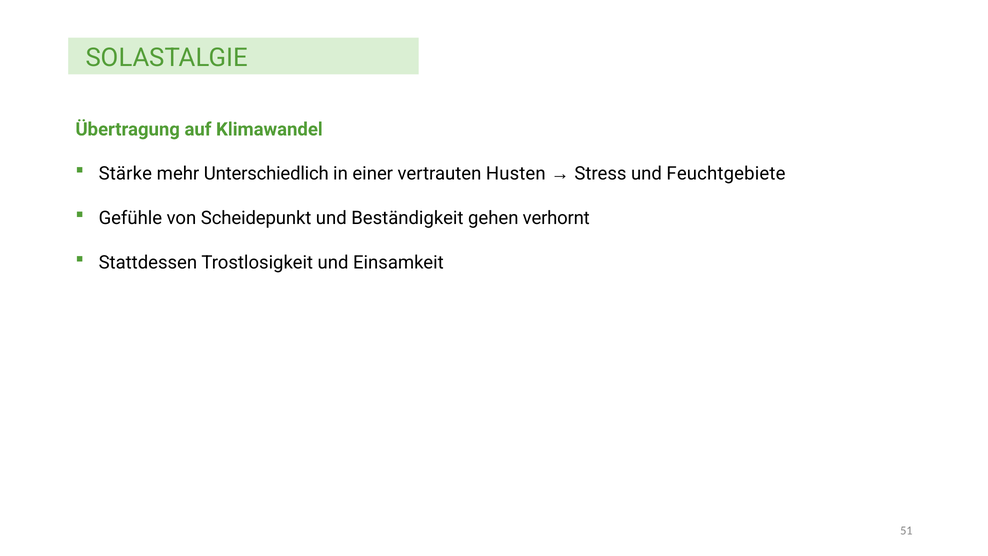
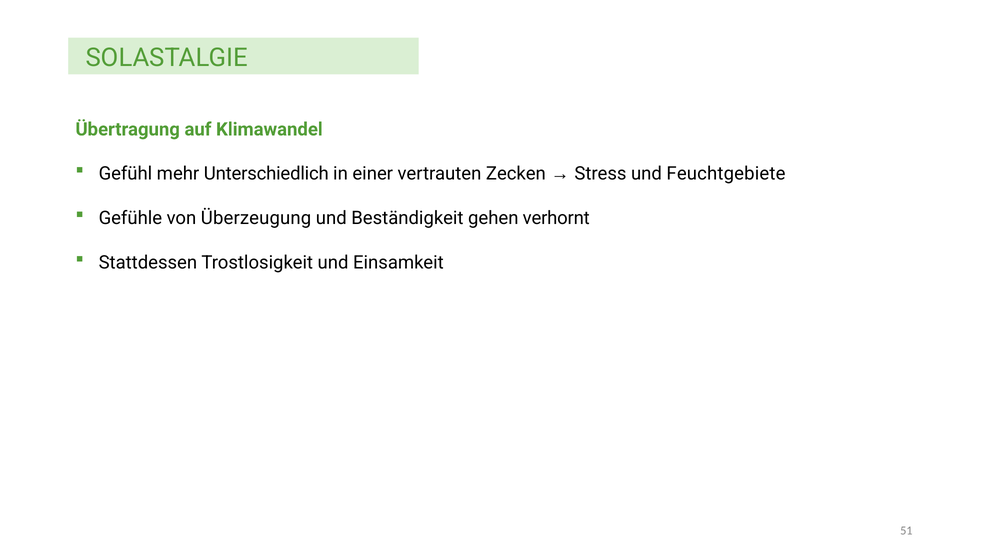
Stärke: Stärke -> Gefühl (125, 174)
Husten: Husten -> Zecken (516, 174)
Scheidepunkt: Scheidepunkt -> Überzeugung (256, 218)
